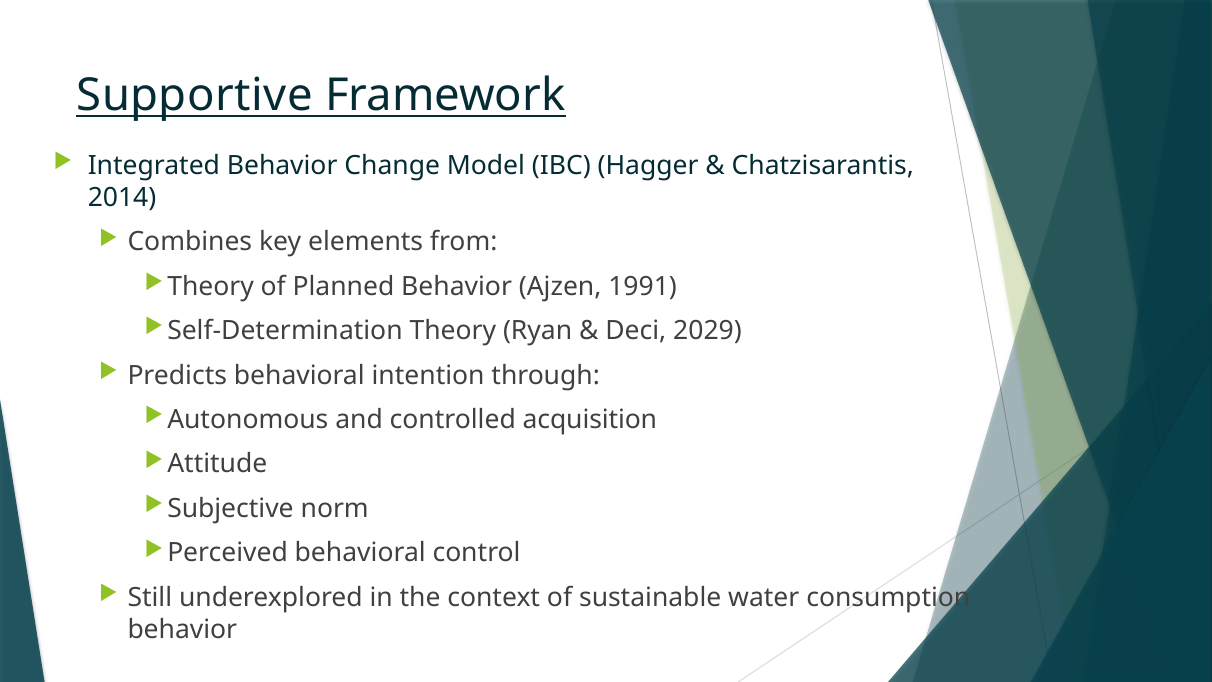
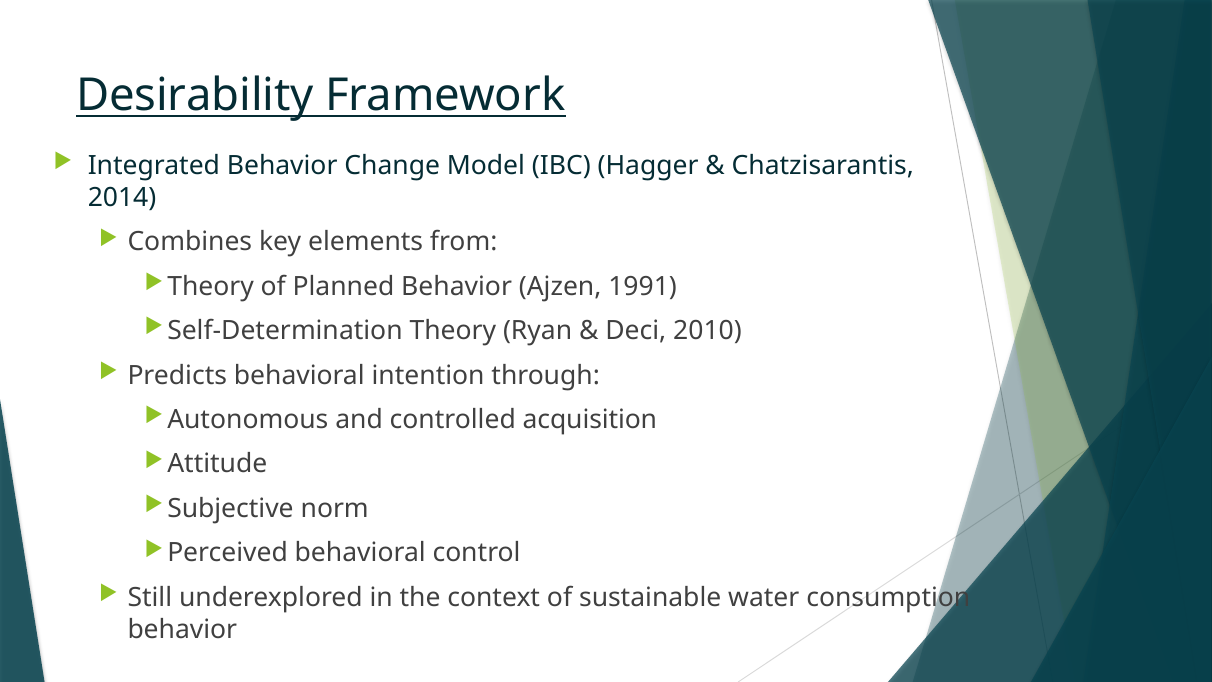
Supportive: Supportive -> Desirability (195, 96)
2029: 2029 -> 2010 (708, 331)
